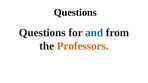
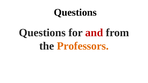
and colour: blue -> red (94, 33)
